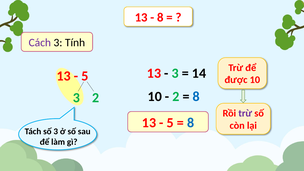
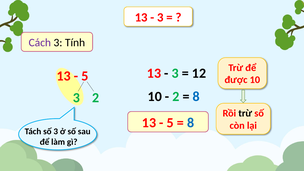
8: 8 -> 3 (160, 17)
14: 14 -> 12 (199, 73)
trừ colour: purple -> black (245, 113)
